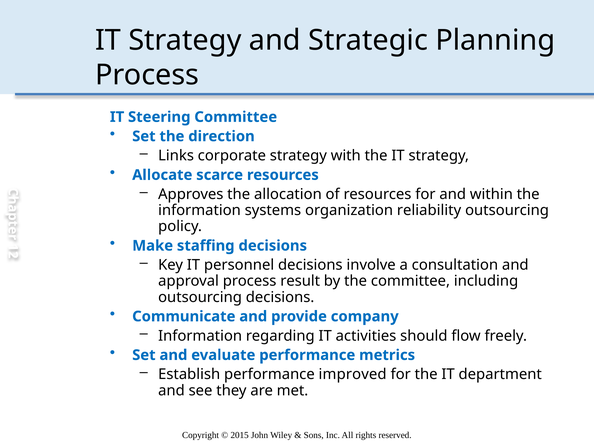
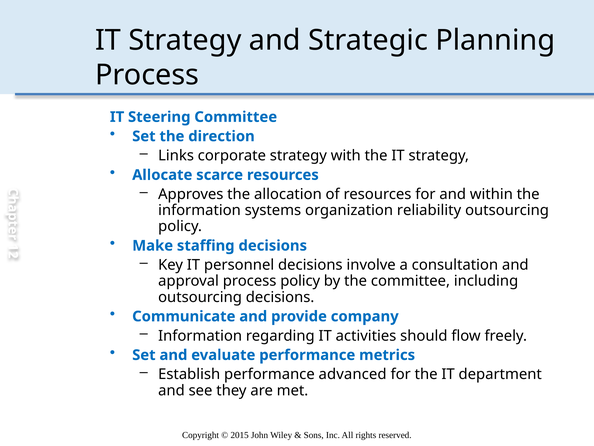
process result: result -> policy (300, 281)
improved: improved -> advanced (353, 374)
